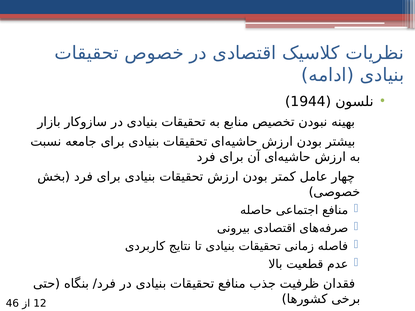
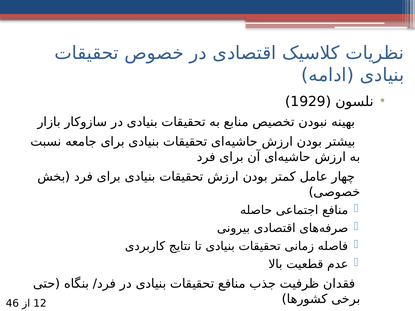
1944: 1944 -> 1929 (308, 102)
